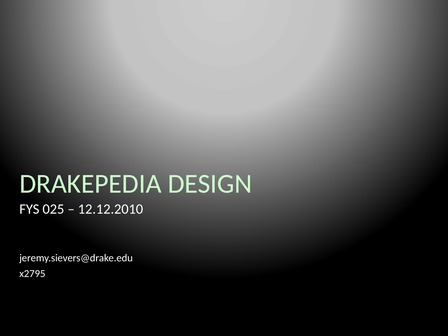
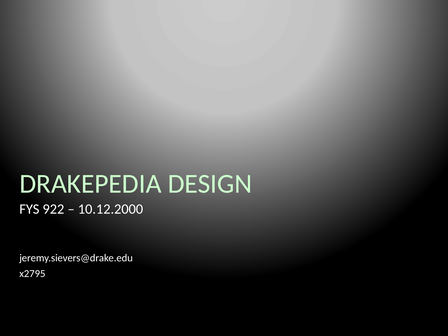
025: 025 -> 922 (53, 209)
12.12.2010: 12.12.2010 -> 10.12.2000 (111, 209)
